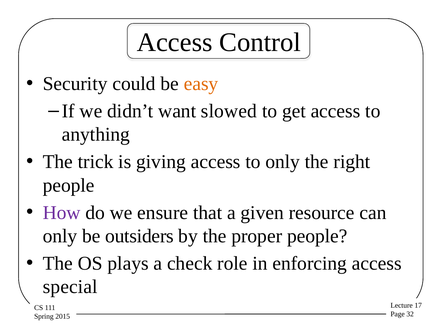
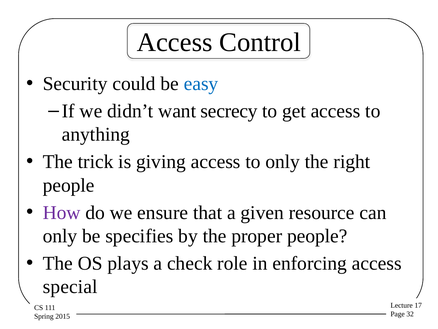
easy colour: orange -> blue (201, 84)
slowed: slowed -> secrecy (229, 111)
outsiders: outsiders -> specifies (139, 236)
